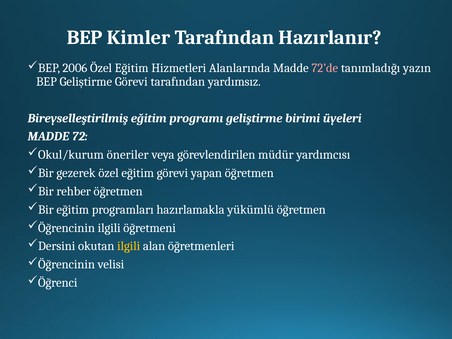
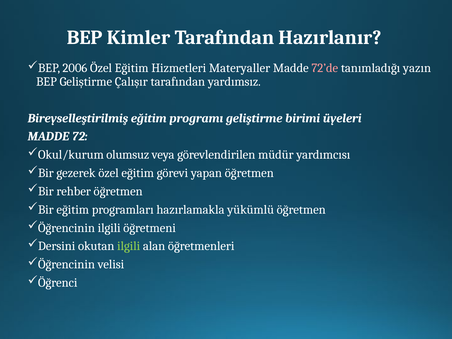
Alanlarında: Alanlarında -> Materyaller (240, 68)
Geliştirme Görevi: Görevi -> Çalışır (131, 82)
öneriler: öneriler -> olumsuz (128, 155)
ilgili colour: yellow -> light green (129, 246)
